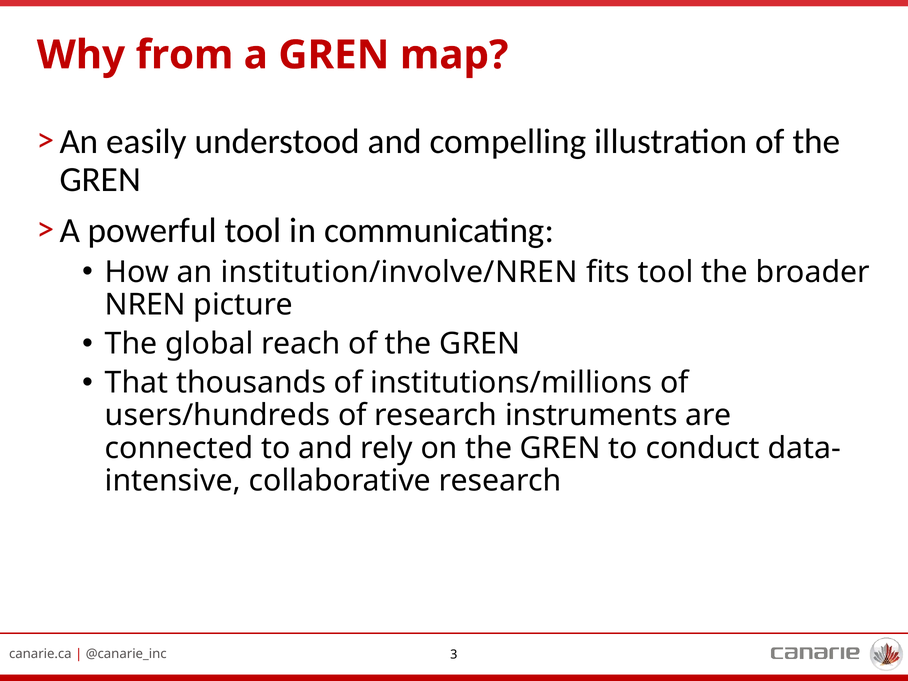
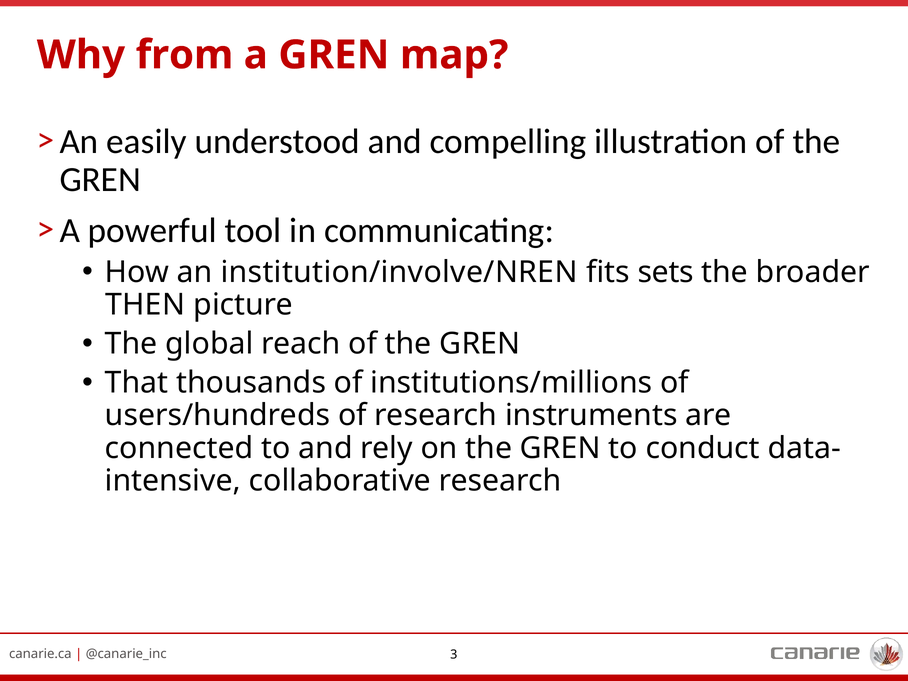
fits tool: tool -> sets (666, 272)
NREN: NREN -> THEN (145, 305)
